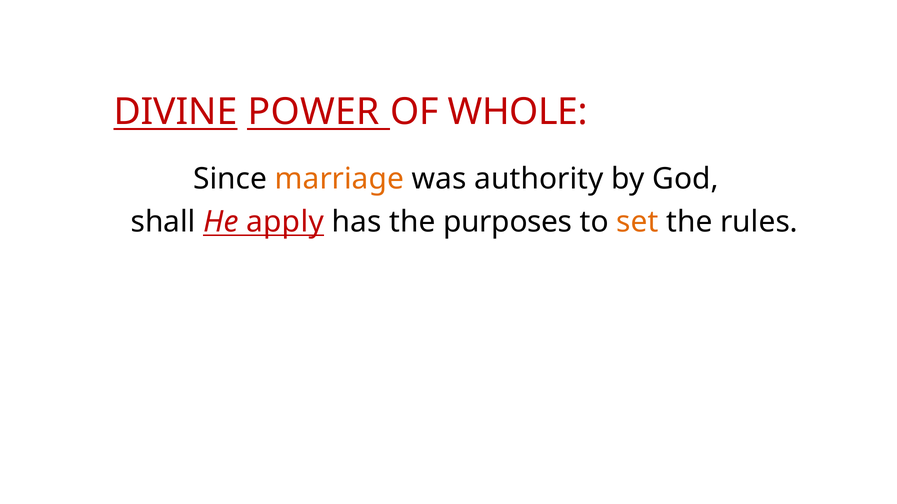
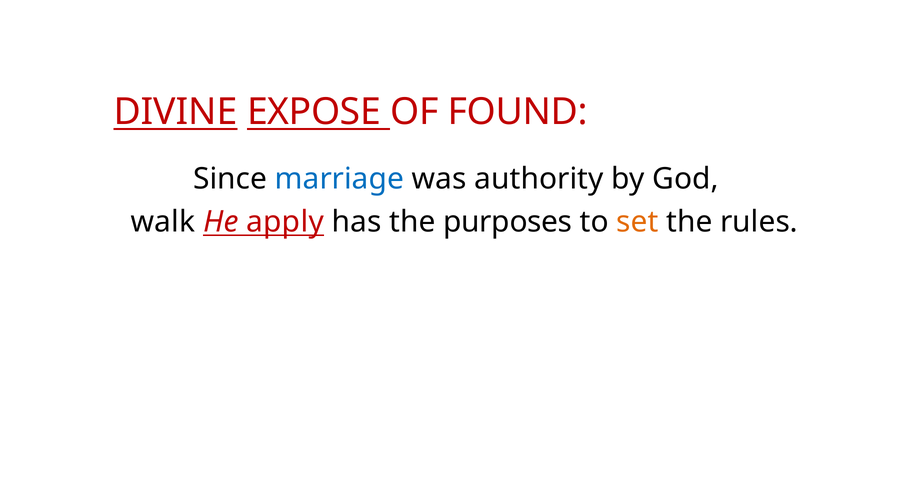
POWER: POWER -> EXPOSE (314, 112)
WHOLE: WHOLE -> FOUND (518, 112)
marriage colour: orange -> blue (339, 179)
shall: shall -> walk (163, 222)
